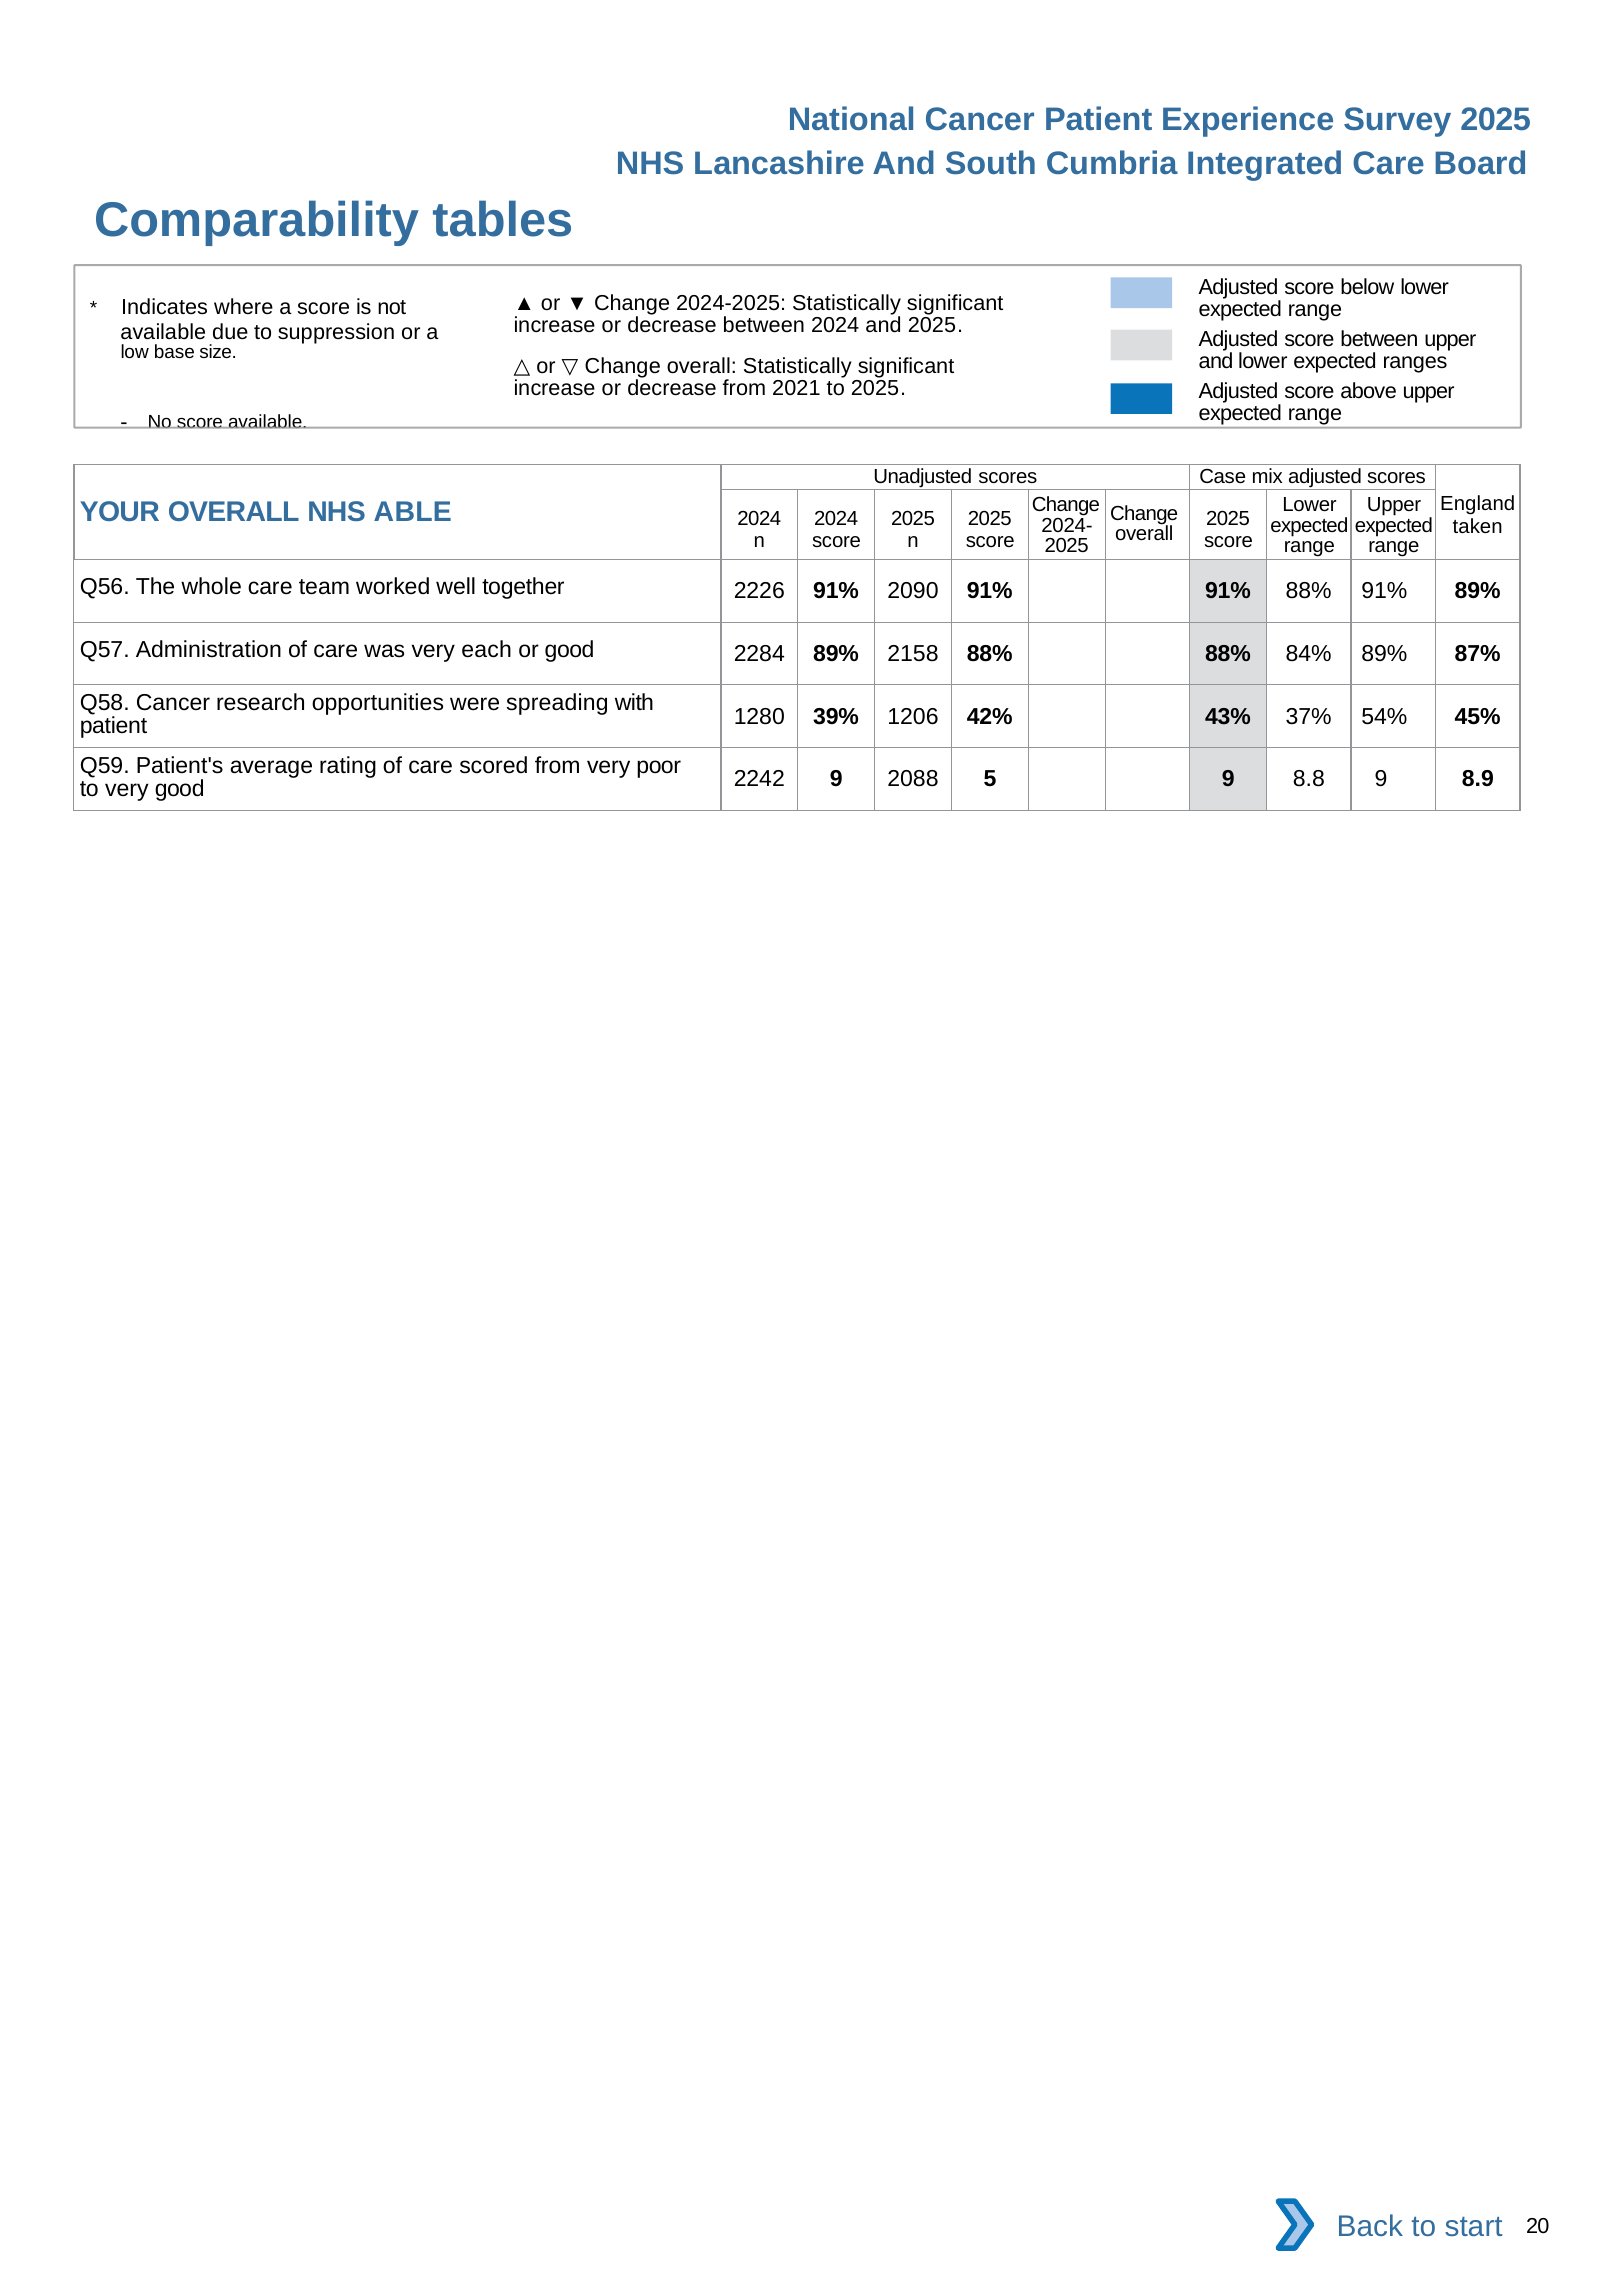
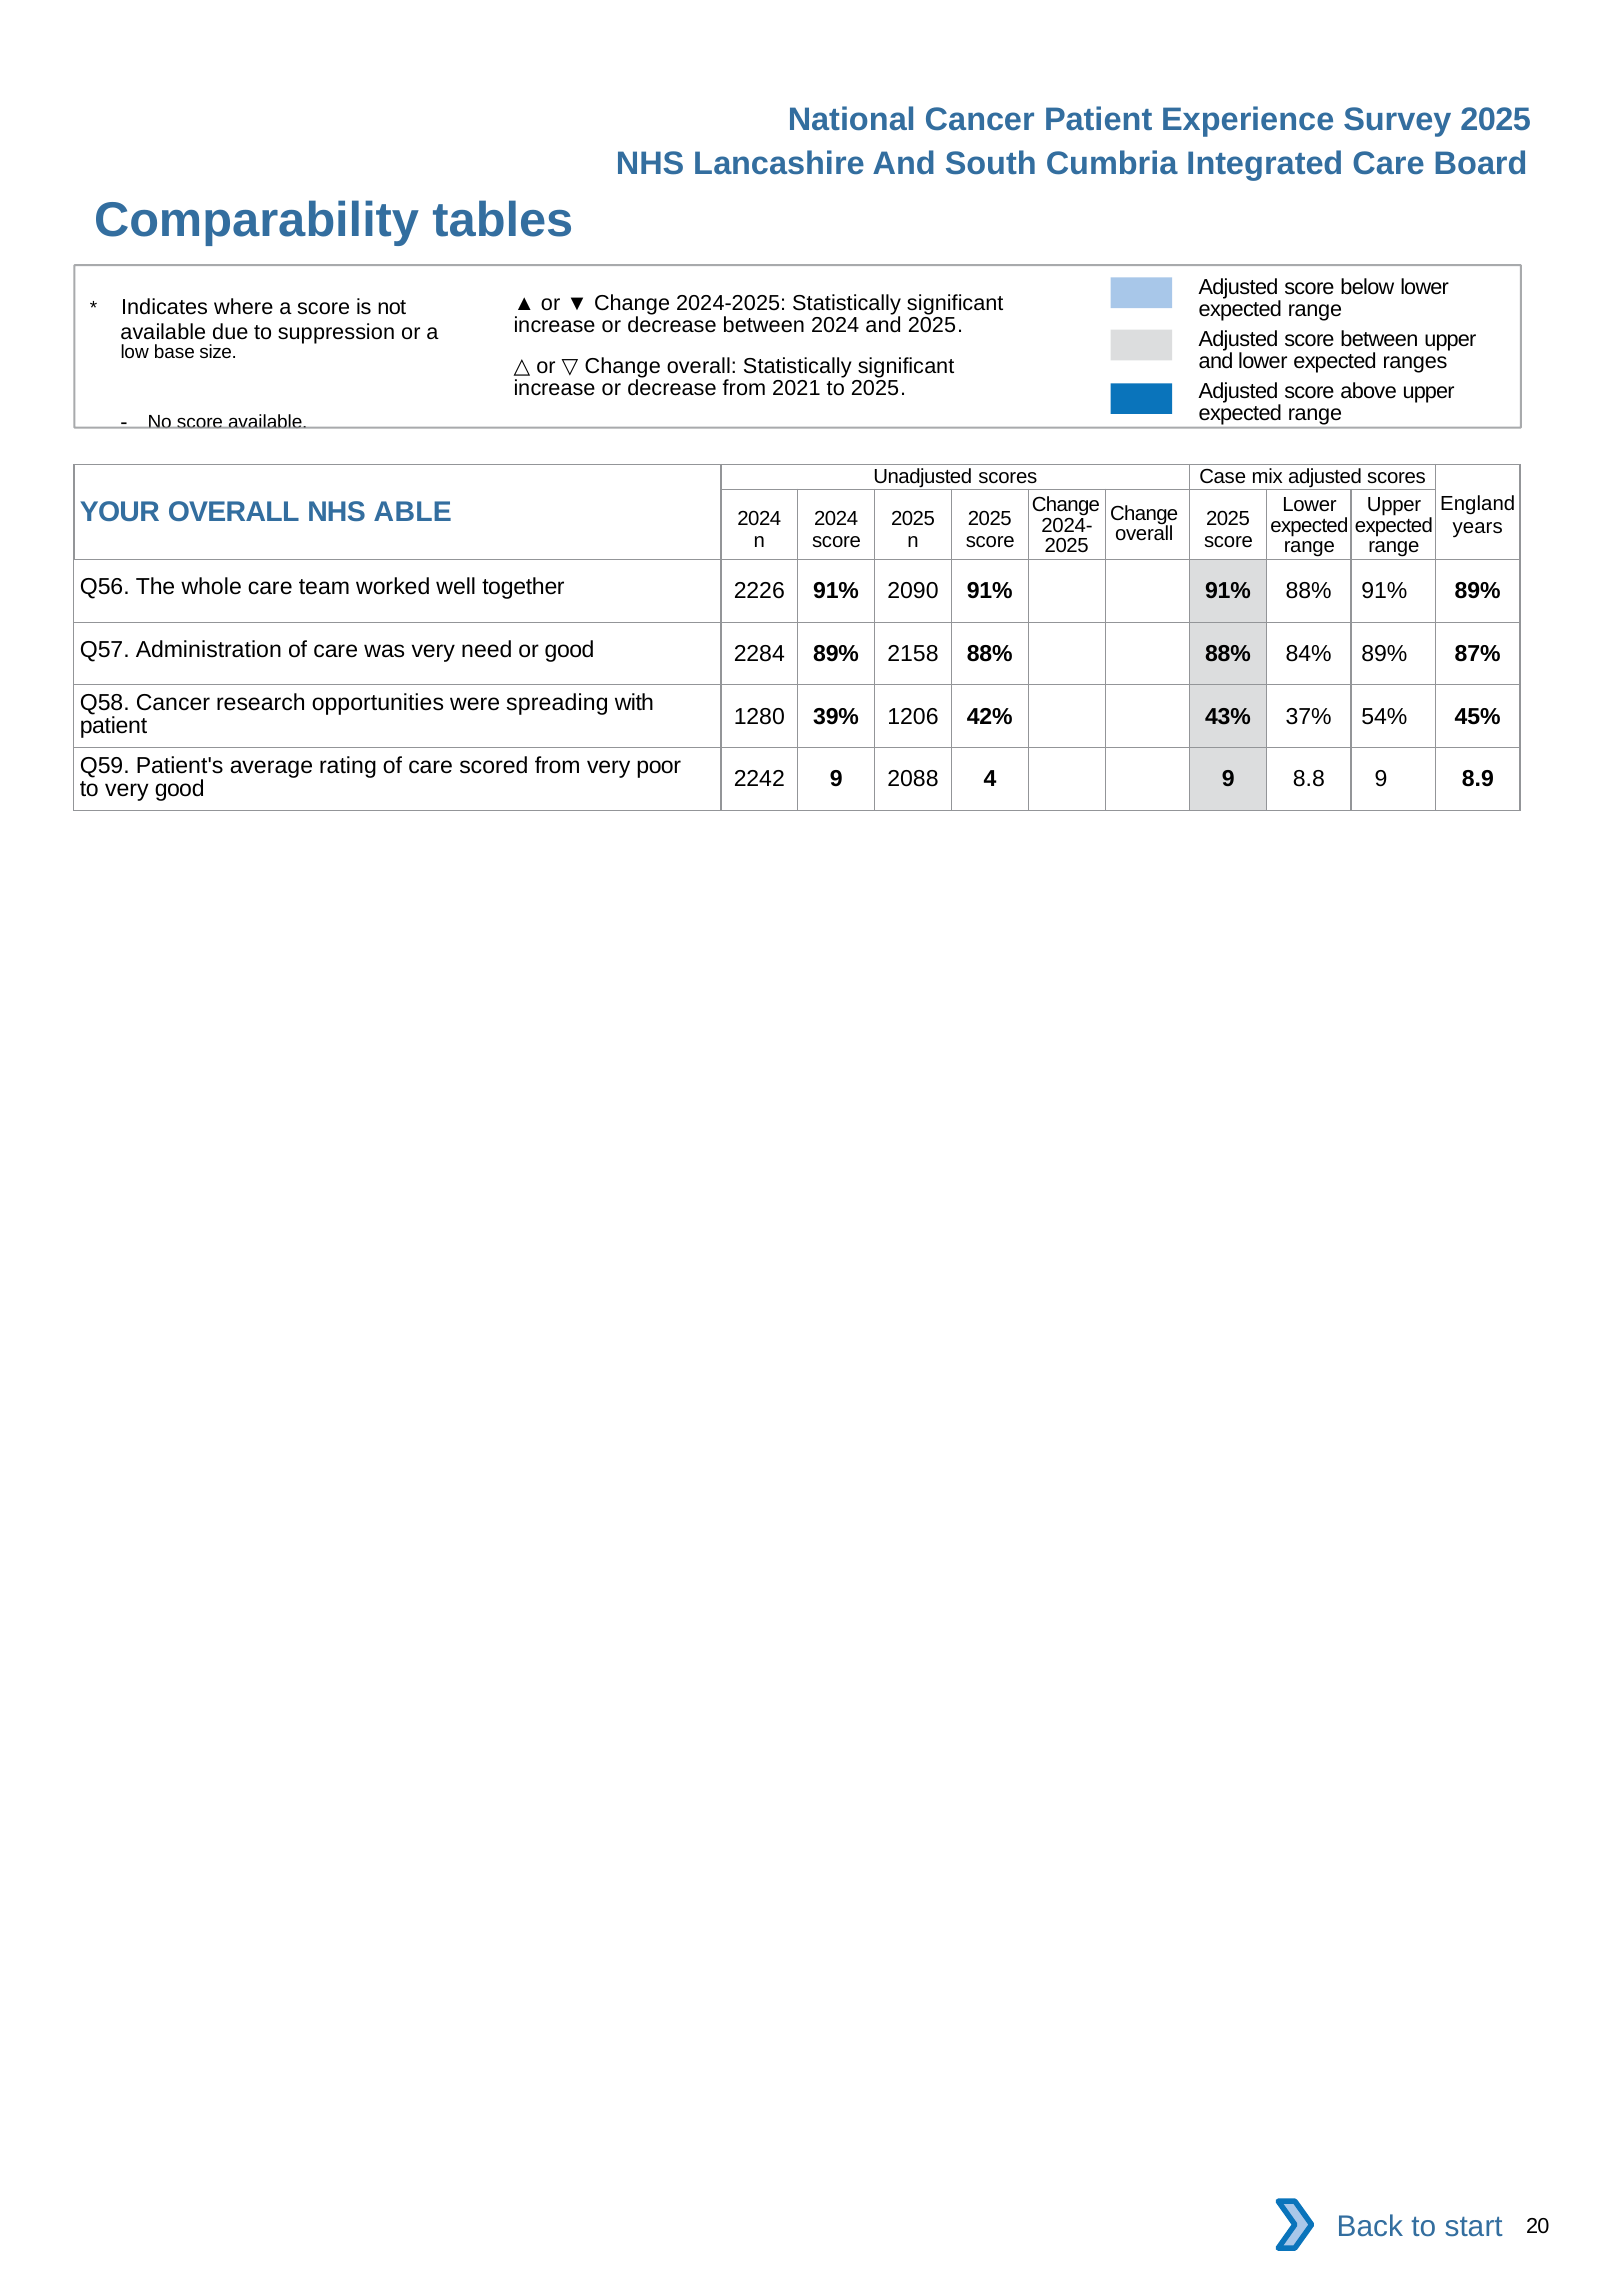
taken: taken -> years (1478, 526)
each: each -> need (487, 650)
2088 5: 5 -> 4 (990, 779)
